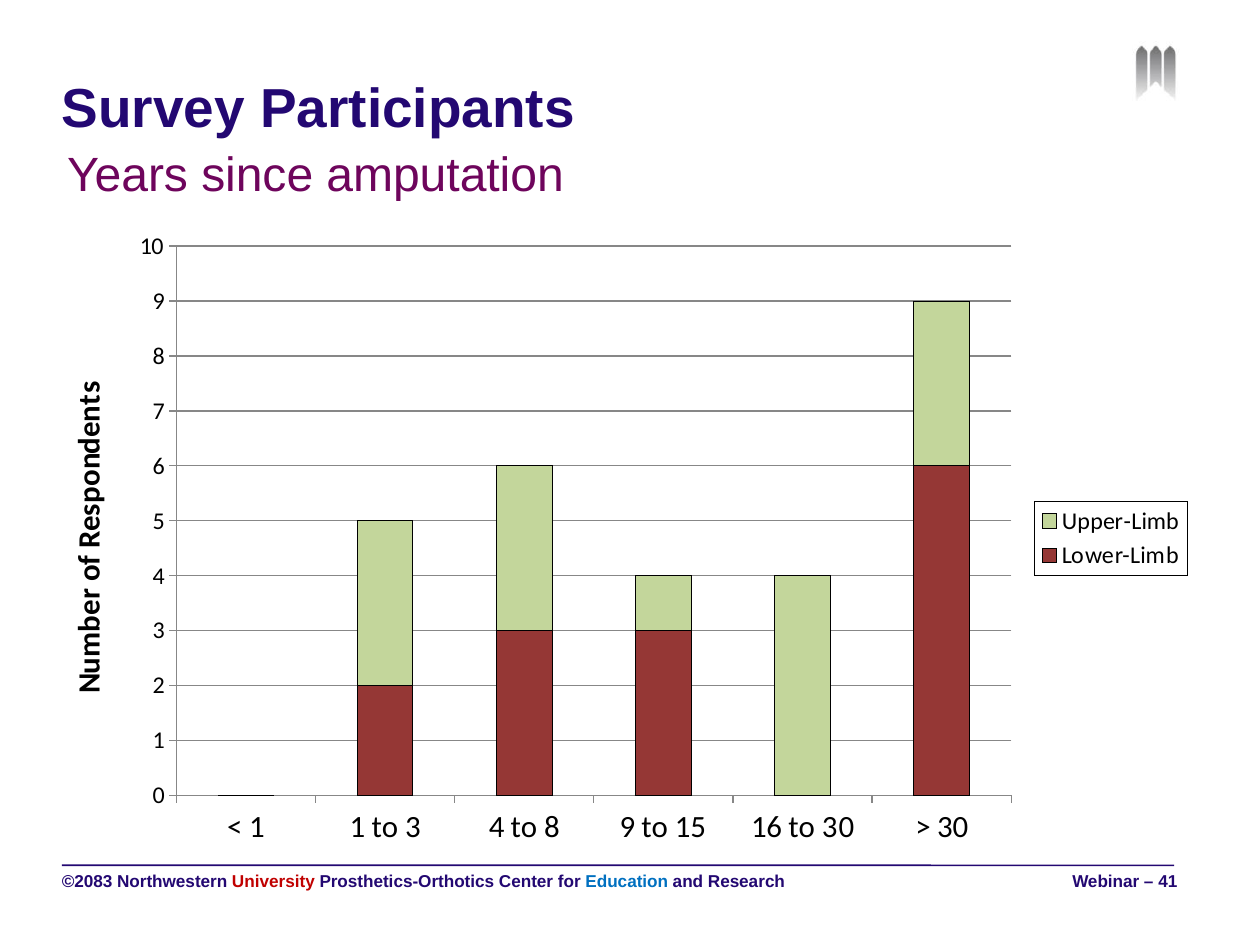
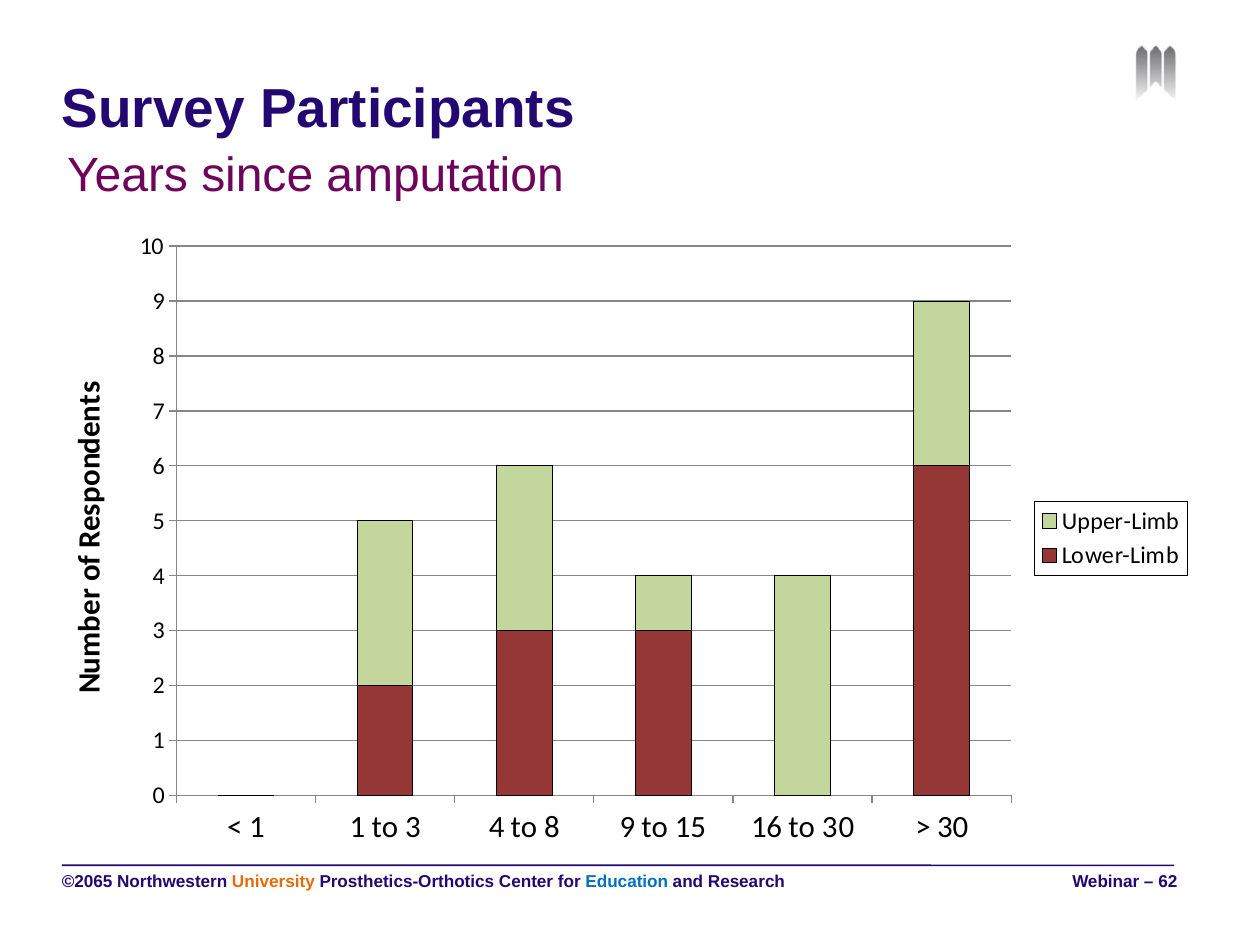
©2083: ©2083 -> ©2065 (87, 881)
University colour: red -> orange (273, 881)
41: 41 -> 62 (1168, 881)
